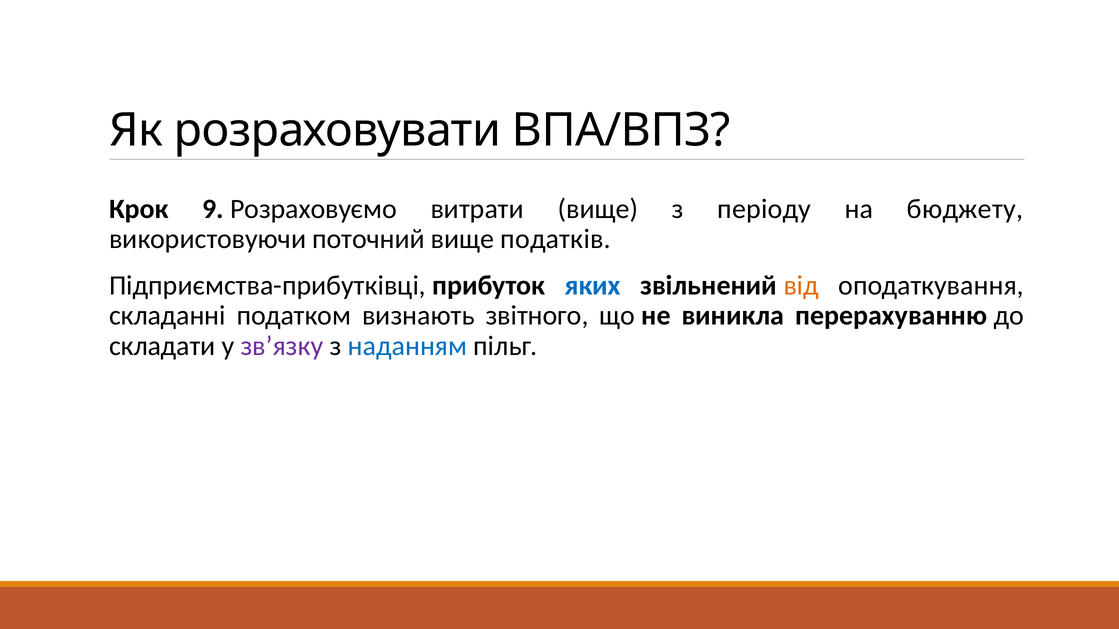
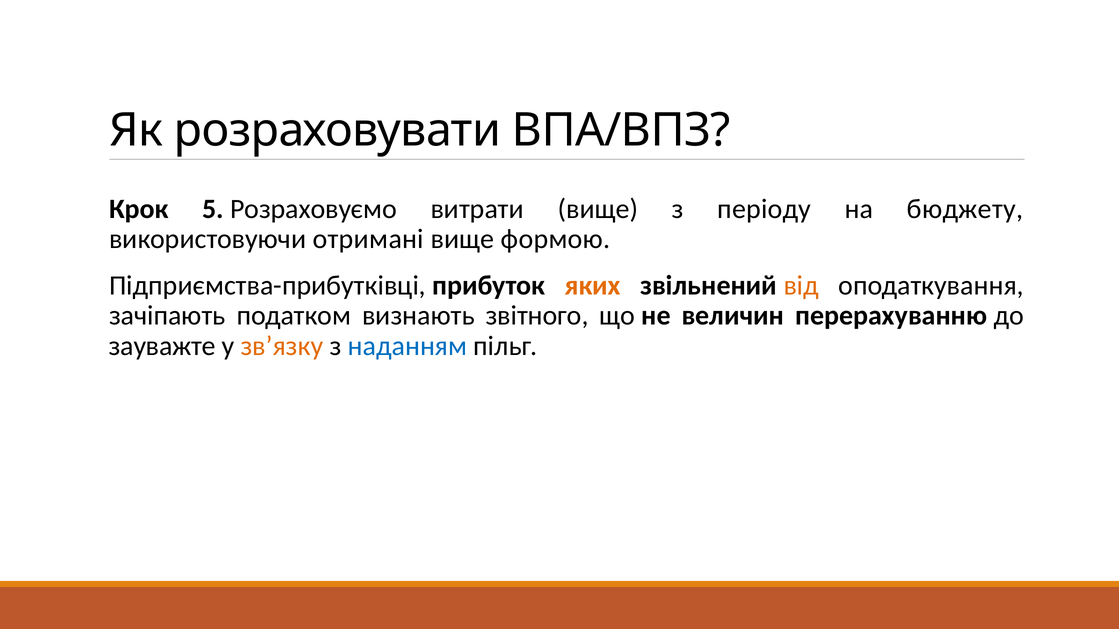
9: 9 -> 5 (213, 209)
поточний: поточний -> отримані (368, 239)
податків: податків -> формою (556, 239)
яких colour: blue -> orange (593, 286)
складанні: складанні -> зачіпають (167, 316)
виникла: виникла -> величин (733, 316)
складати: складати -> зауважте (162, 346)
зв’язку colour: purple -> orange (282, 346)
